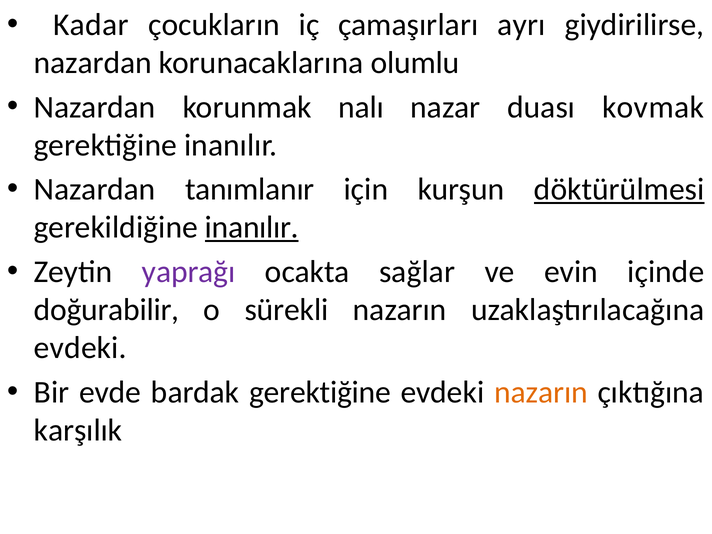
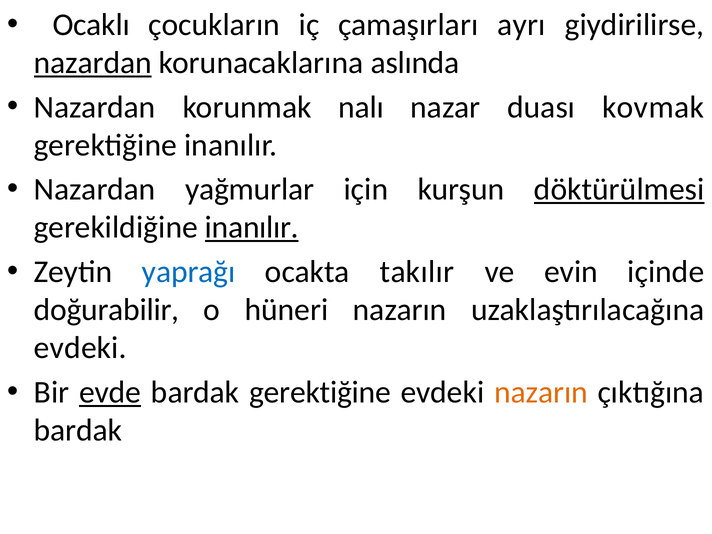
Kadar: Kadar -> Ocaklı (91, 25)
nazardan underline: none -> present (93, 63)
olumlu: olumlu -> aslında (415, 63)
tanımlanır: tanımlanır -> yağmurlar (250, 190)
yaprağı colour: purple -> blue (189, 272)
sağlar: sağlar -> takılır (417, 272)
sürekli: sürekli -> hüneri (286, 310)
evde underline: none -> present (110, 392)
karşılık: karşılık -> bardak (78, 430)
